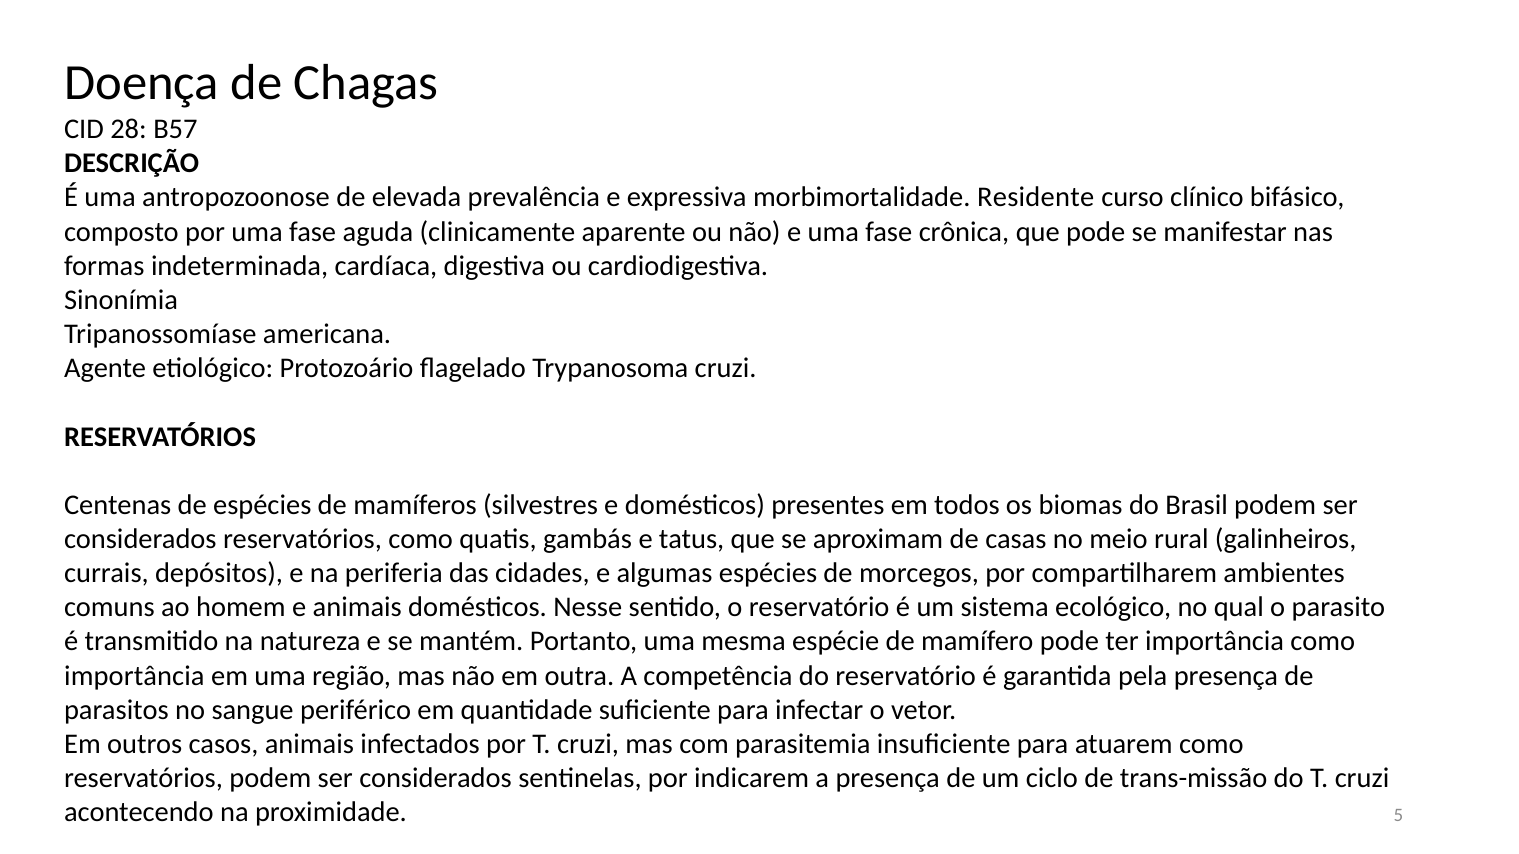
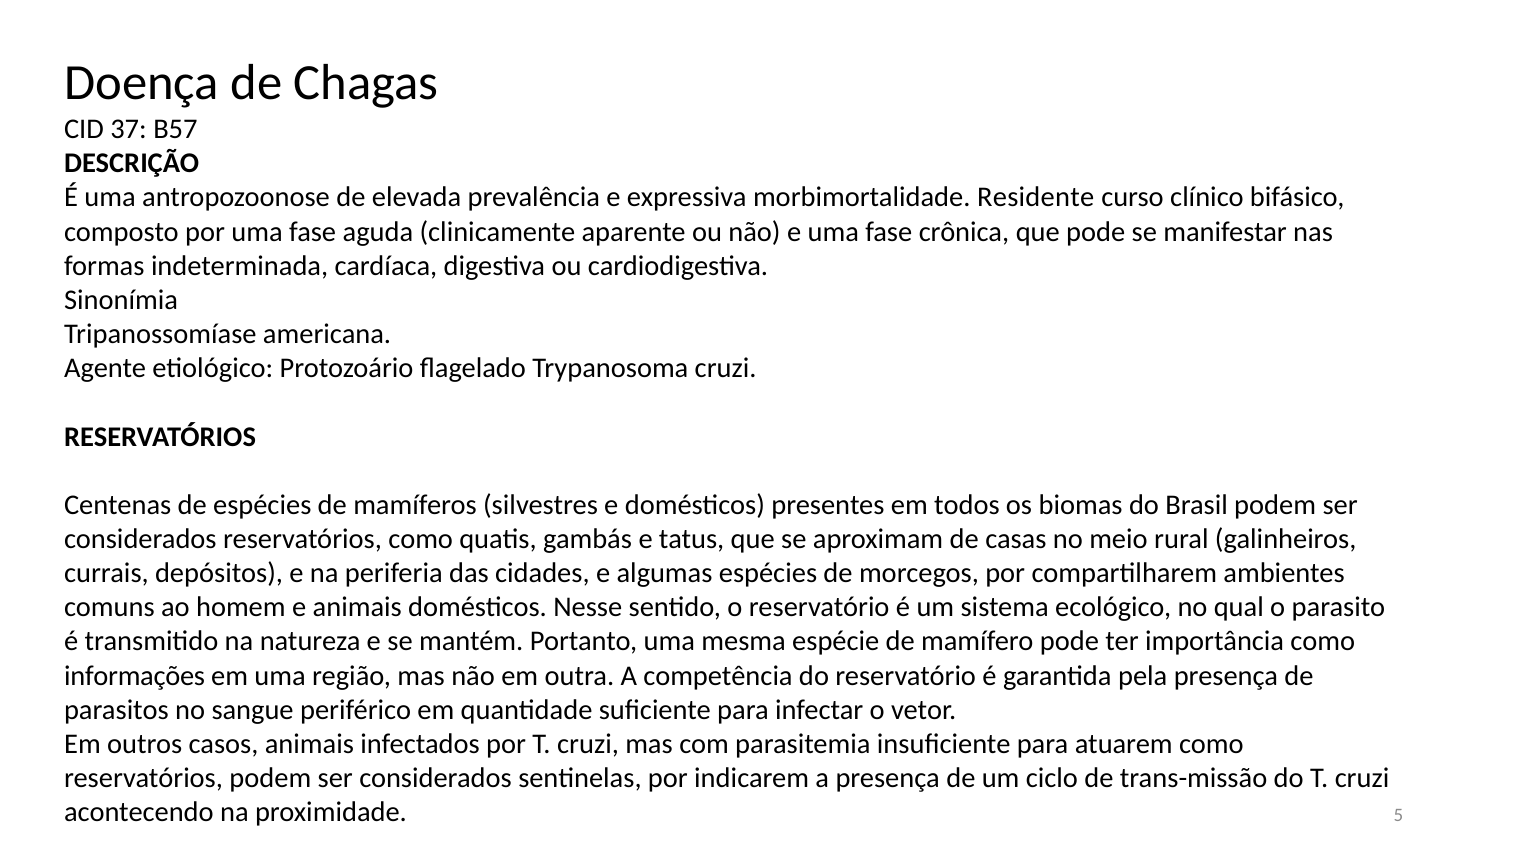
28: 28 -> 37 (129, 129)
importância: importância -> informações (135, 676)
